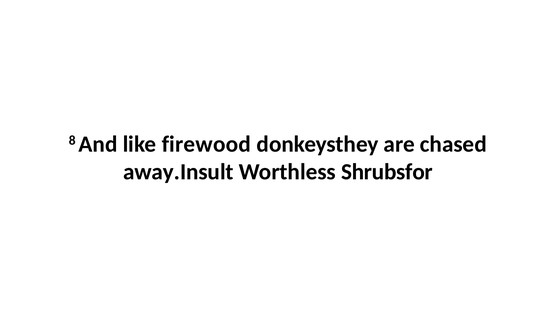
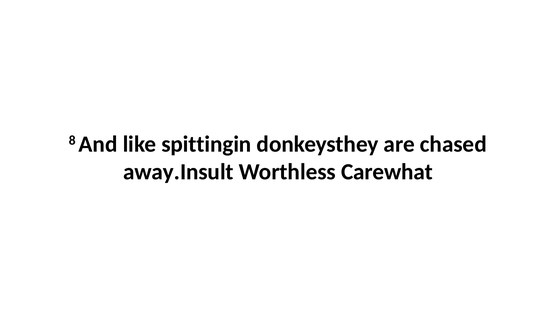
firewood: firewood -> spittingin (206, 144)
Shrubsfor: Shrubsfor -> Carewhat (387, 172)
